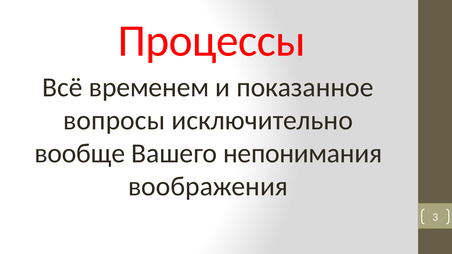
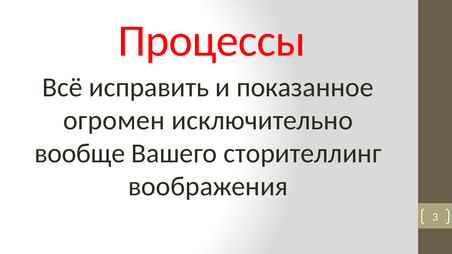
временем: временем -> исправить (149, 87)
вопросы: вопросы -> огромен (114, 120)
непонимания: непонимания -> сторителлинг (303, 154)
